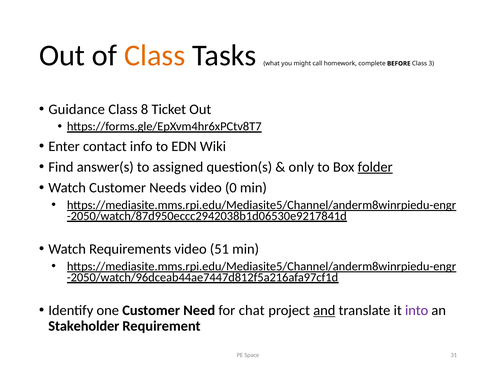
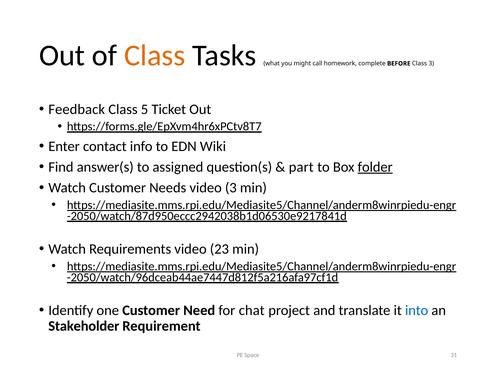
Guidance: Guidance -> Feedback (77, 109)
8: 8 -> 5 (145, 109)
only: only -> part (301, 167)
video 0: 0 -> 3 (231, 188)
51: 51 -> 23 (219, 249)
and underline: present -> none (324, 310)
into colour: purple -> blue (417, 310)
